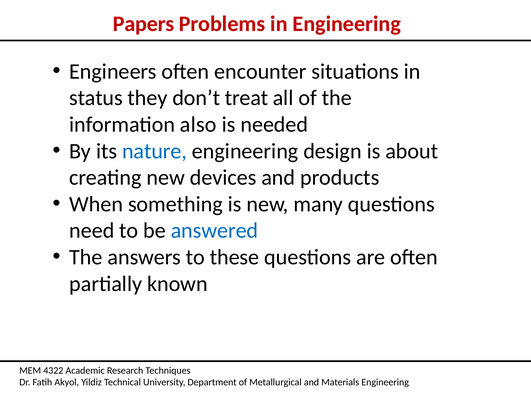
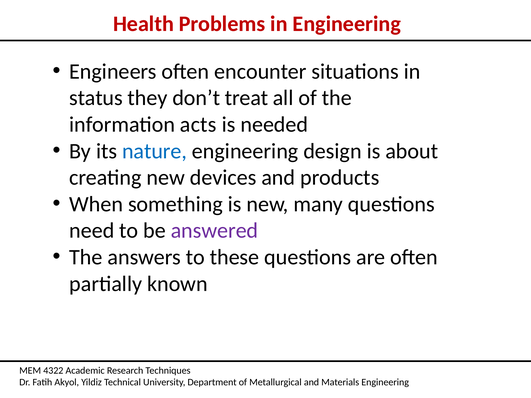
Papers: Papers -> Health (143, 24)
also: also -> acts (198, 125)
answered colour: blue -> purple (214, 231)
